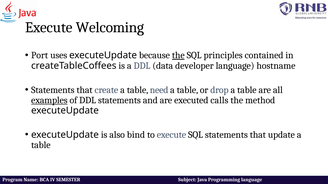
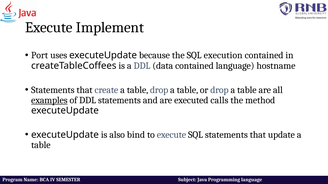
Welcoming: Welcoming -> Implement (110, 28)
the underline: present -> none (178, 55)
principles: principles -> execution (223, 55)
data developer: developer -> contained (194, 66)
table need: need -> drop (159, 90)
